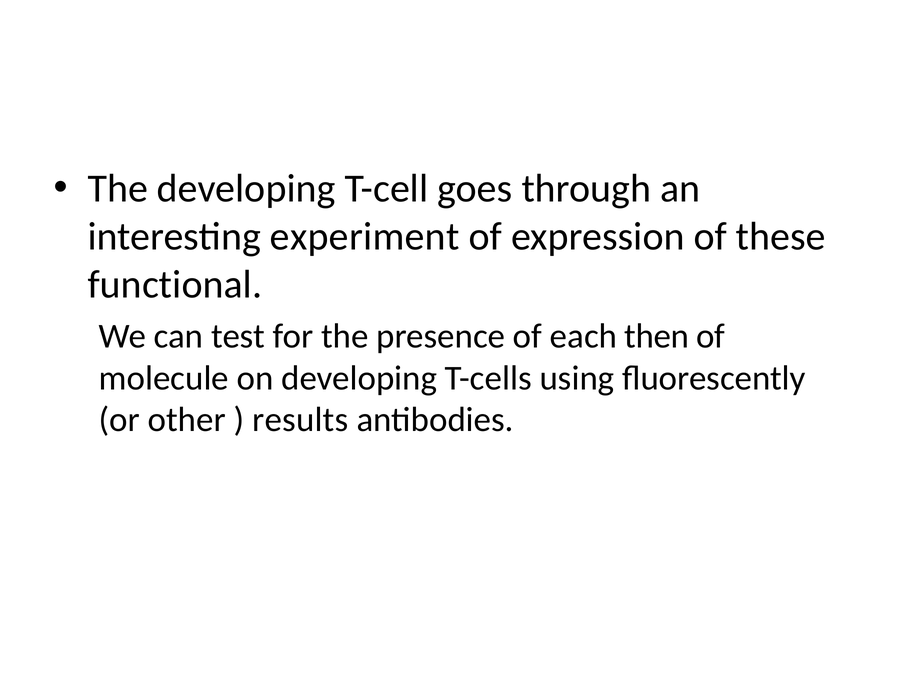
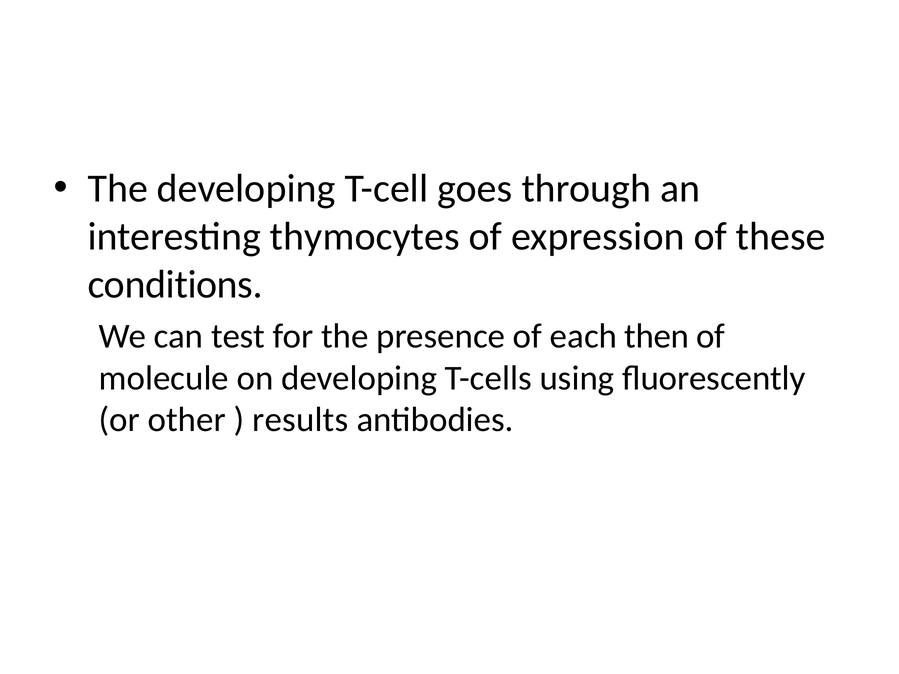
experiment: experiment -> thymocytes (365, 237)
functional: functional -> conditions (175, 285)
